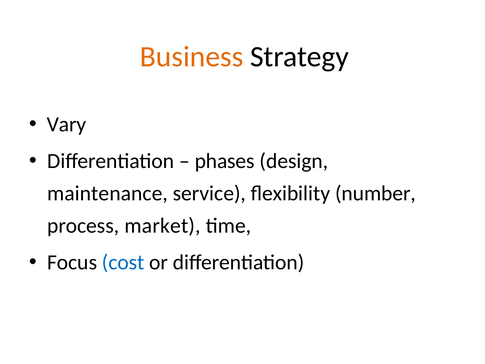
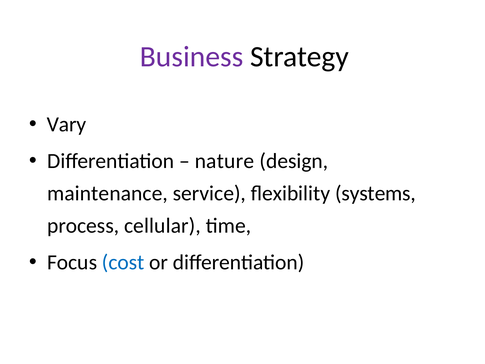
Business colour: orange -> purple (192, 57)
phases: phases -> nature (225, 161)
number: number -> systems (376, 193)
market: market -> cellular (163, 226)
